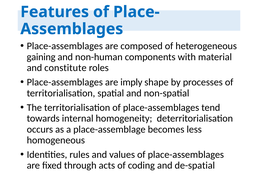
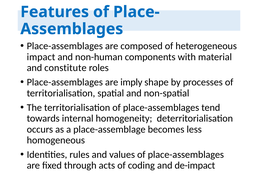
gaining: gaining -> impact (41, 57)
de-spatial: de-spatial -> de-impact (195, 165)
